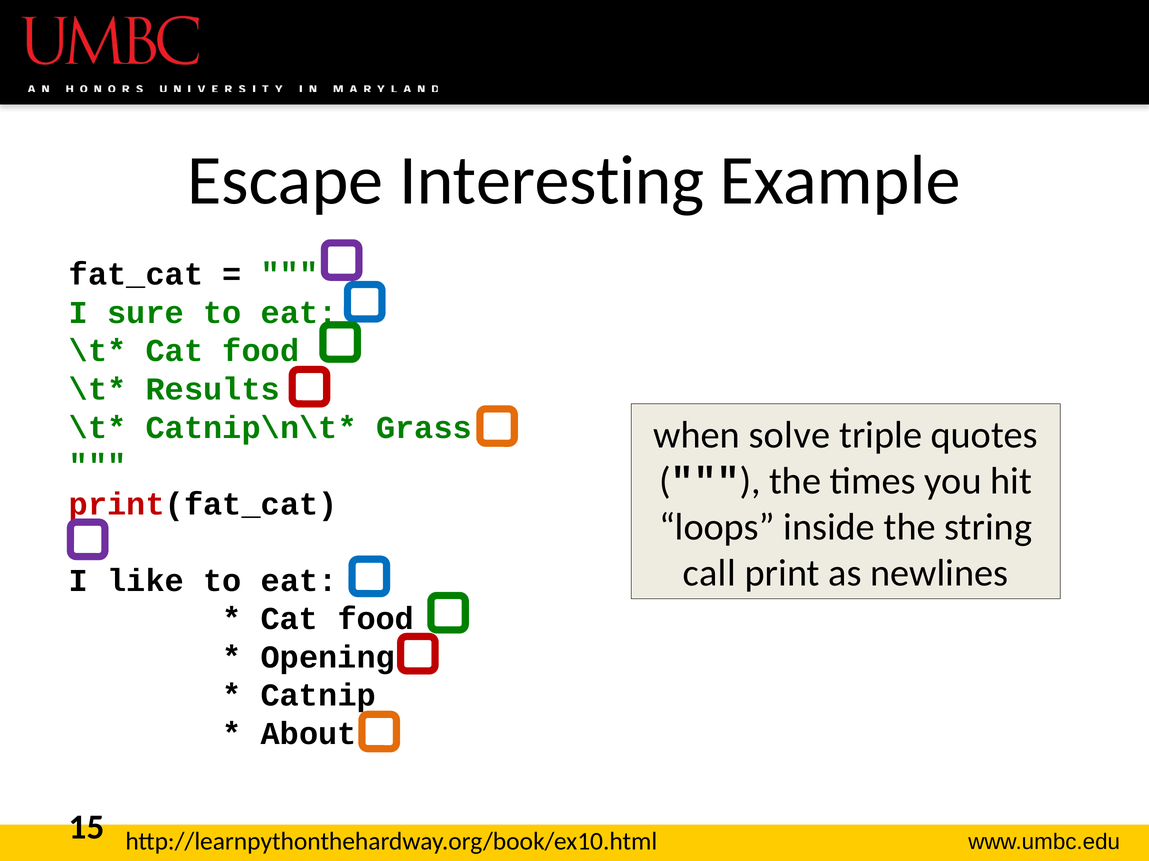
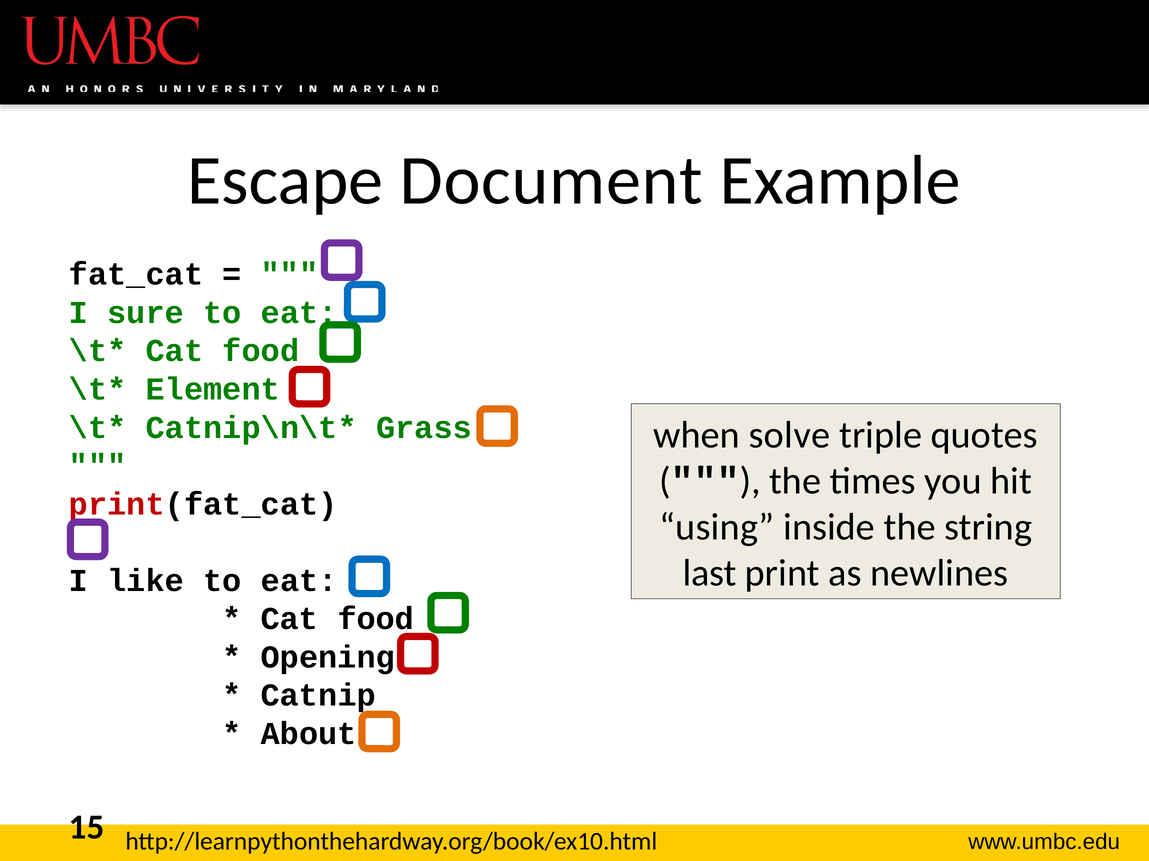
Interesting: Interesting -> Document (551, 181)
Results: Results -> Element (213, 390)
loops: loops -> using (717, 528)
call: call -> last (710, 573)
